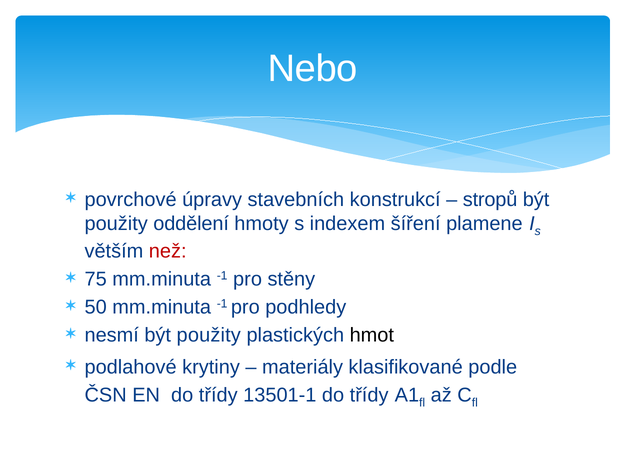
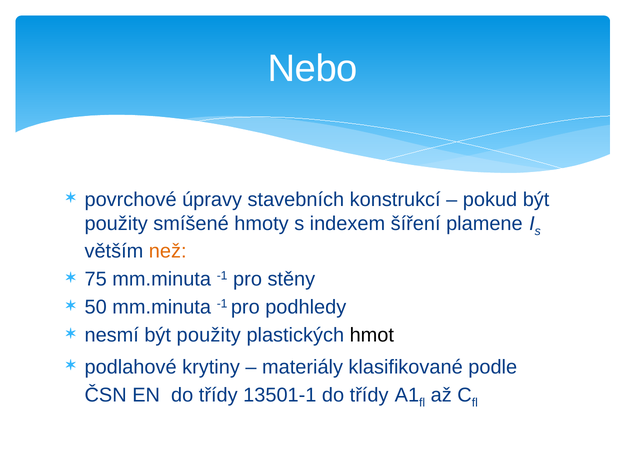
stropů: stropů -> pokud (490, 199)
oddělení: oddělení -> smíšené (191, 223)
než colour: red -> orange (168, 251)
